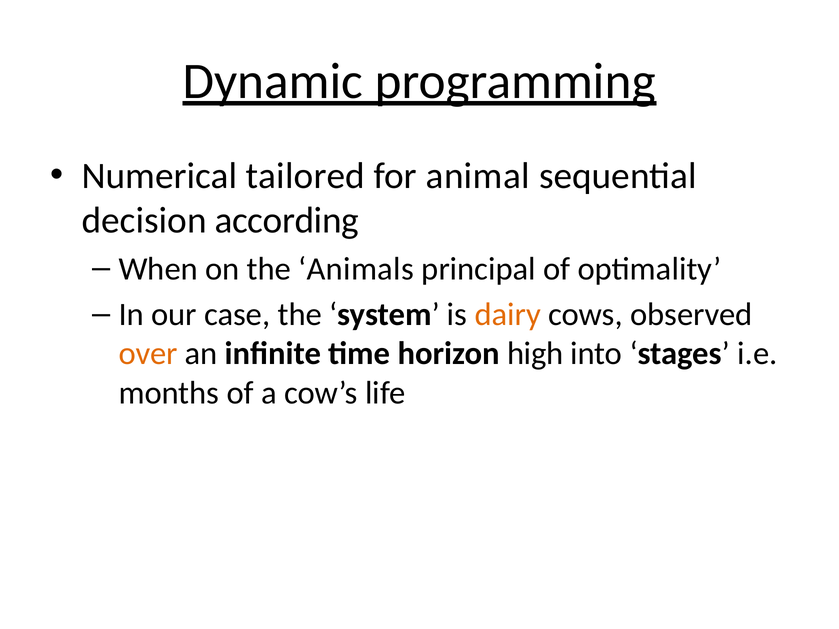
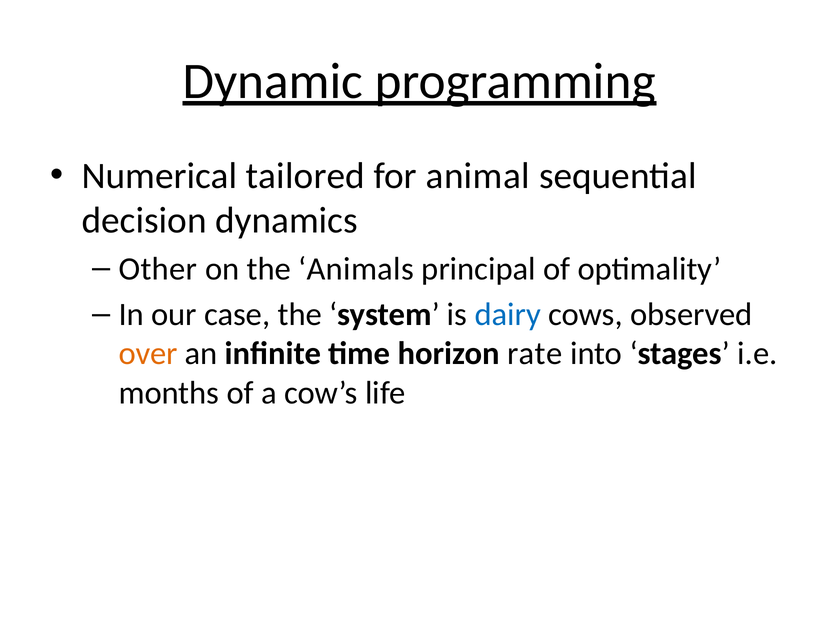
according: according -> dynamics (286, 221)
When: When -> Other (158, 269)
dairy colour: orange -> blue (508, 315)
high: high -> rate (535, 354)
